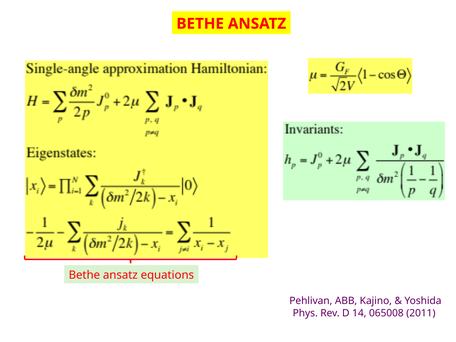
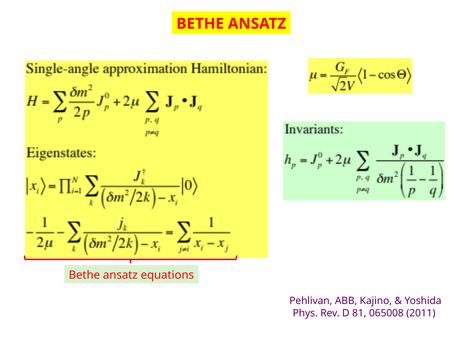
14: 14 -> 81 (359, 313)
